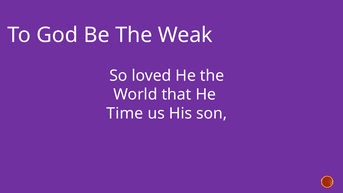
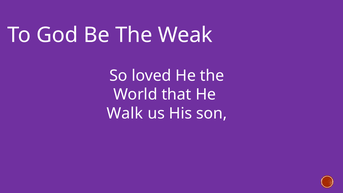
Time: Time -> Walk (125, 113)
